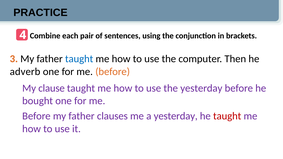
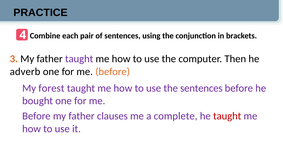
taught colour: blue -> purple (79, 59)
clause: clause -> forest (51, 88)
the yesterday: yesterday -> sentences (201, 88)
a yesterday: yesterday -> complete (176, 116)
